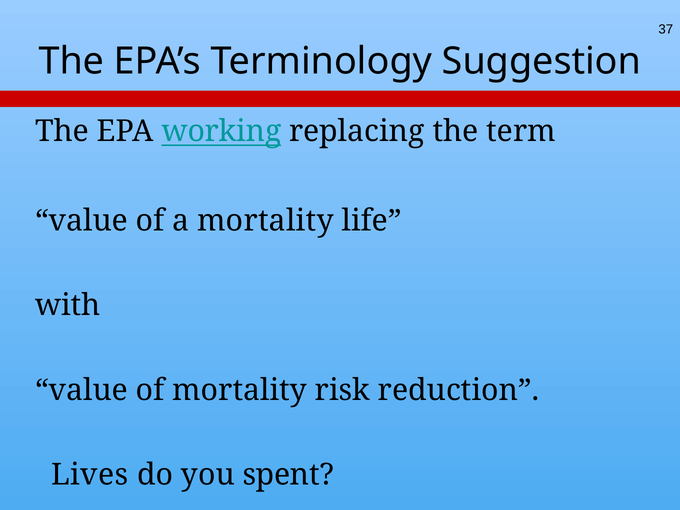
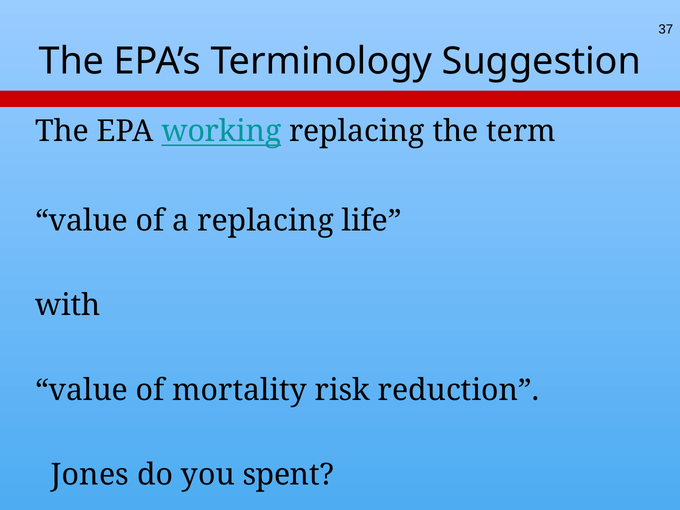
a mortality: mortality -> replacing (265, 221)
Lives: Lives -> Jones (90, 475)
